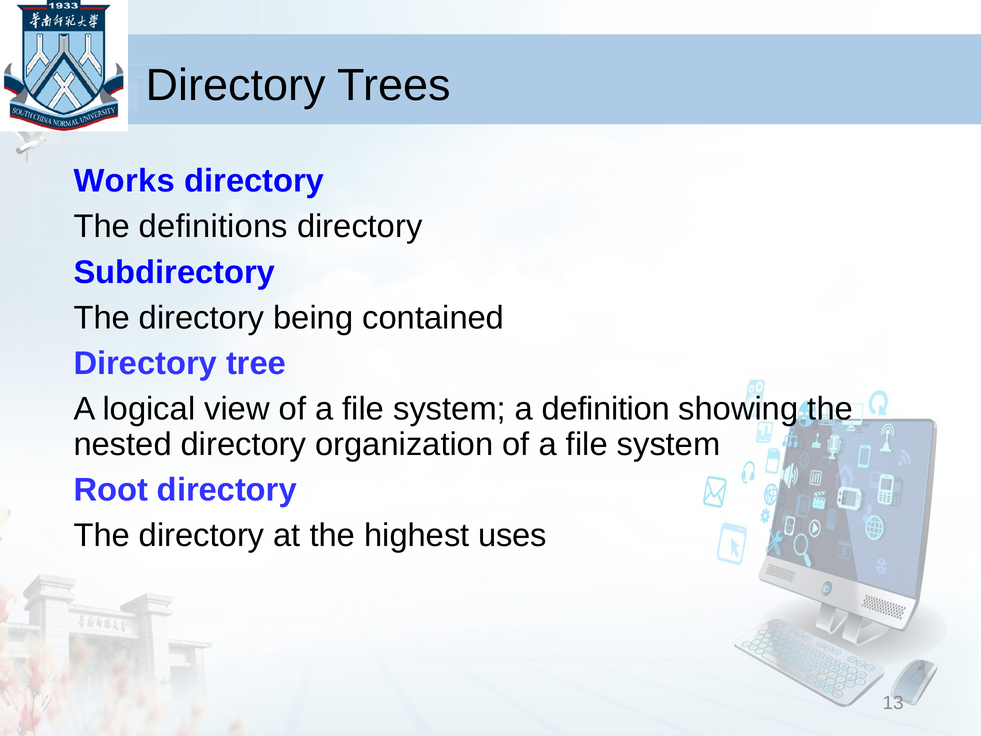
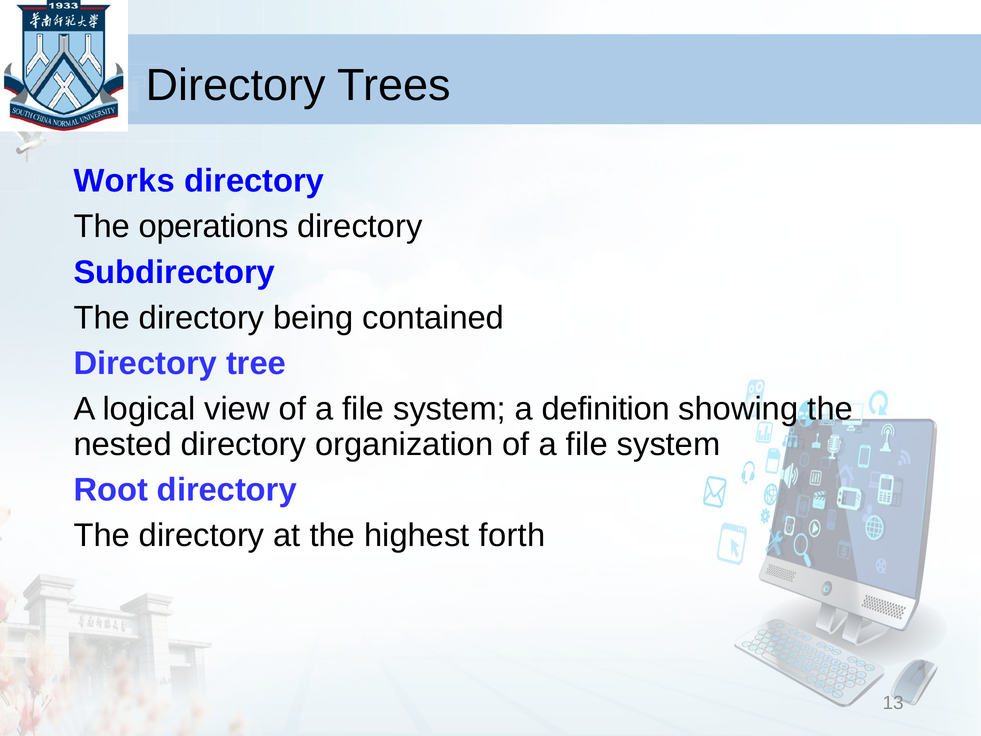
definitions: definitions -> operations (214, 227)
uses: uses -> forth (512, 535)
